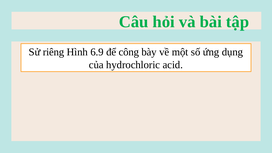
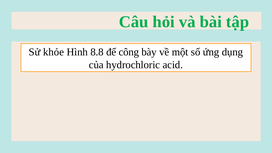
riêng: riêng -> khỏe (53, 52)
6.9: 6.9 -> 8.8 (97, 52)
